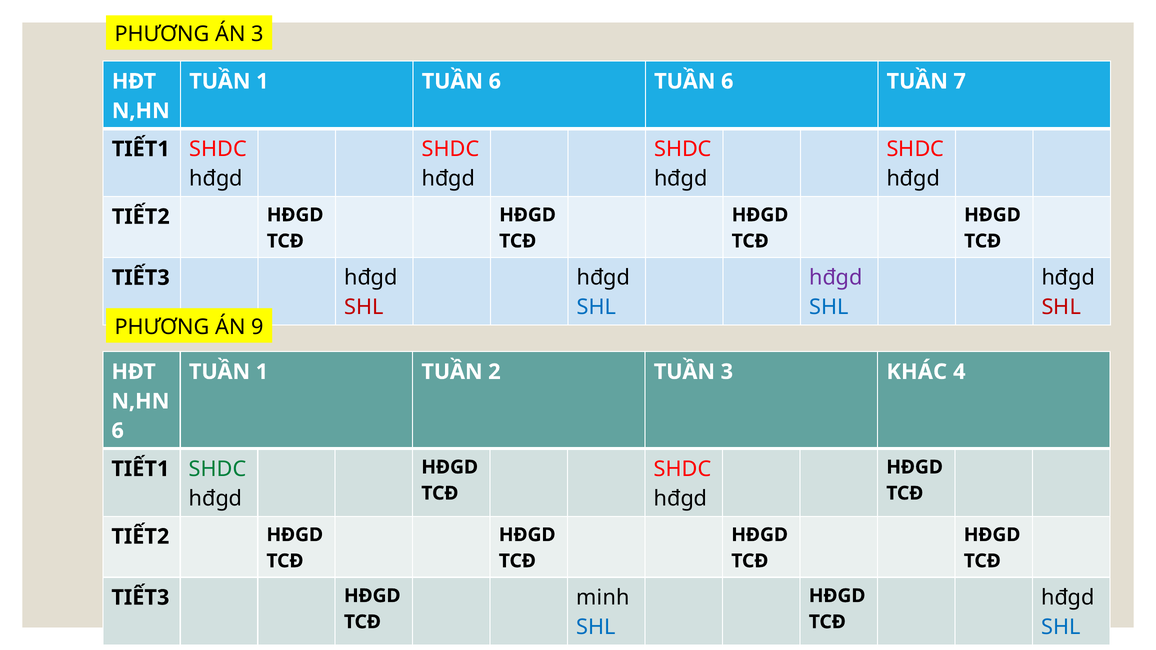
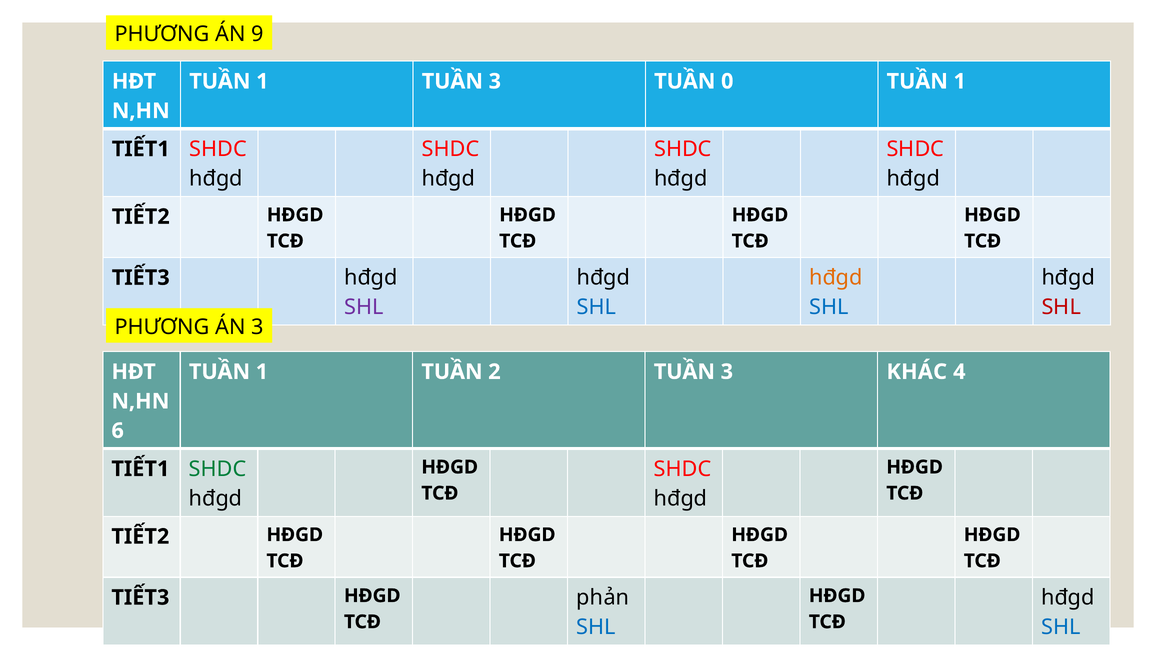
ÁN 3: 3 -> 9 (257, 34)
1 TUẦN 6: 6 -> 3 (495, 81)
6: 6 -> 0 (727, 81)
7: 7 -> 1 (960, 81)
hđgd colour: purple -> orange (836, 278)
SHL colour: red -> purple (364, 307)
ÁN 9: 9 -> 3 (257, 327)
minh: minh -> phản (603, 598)
